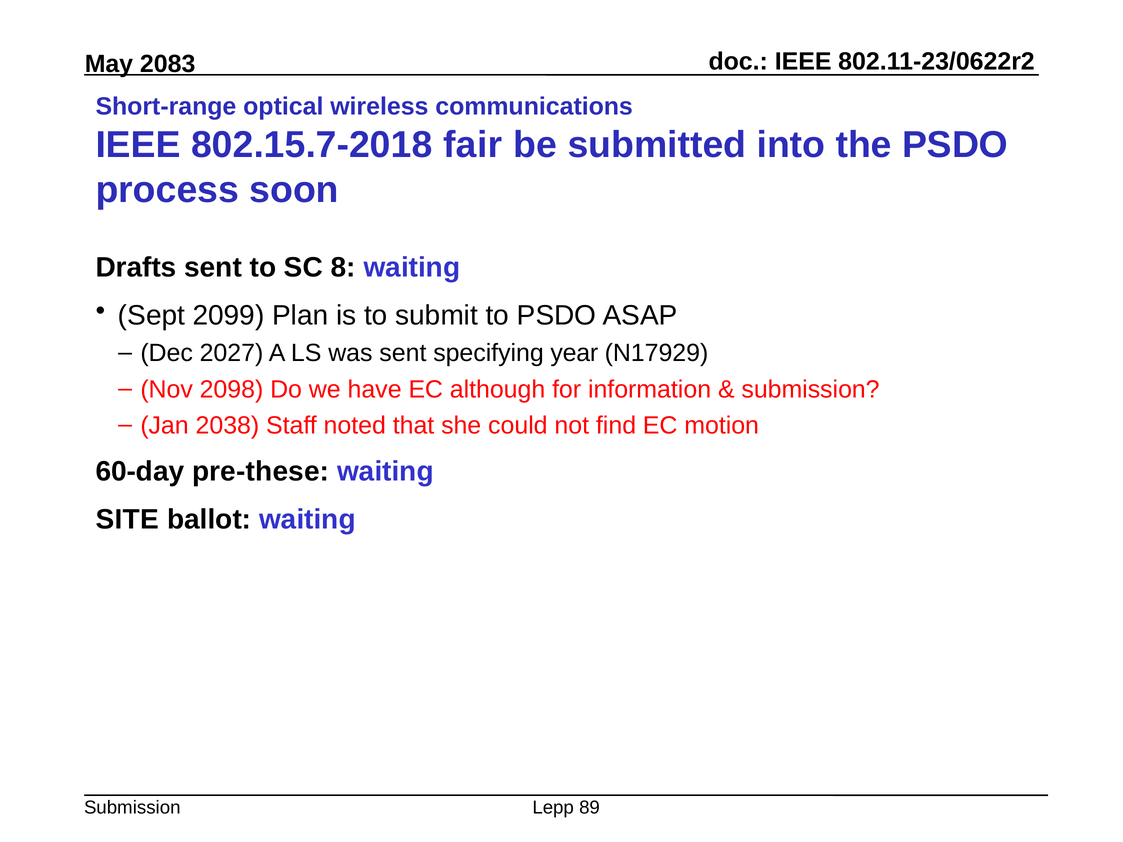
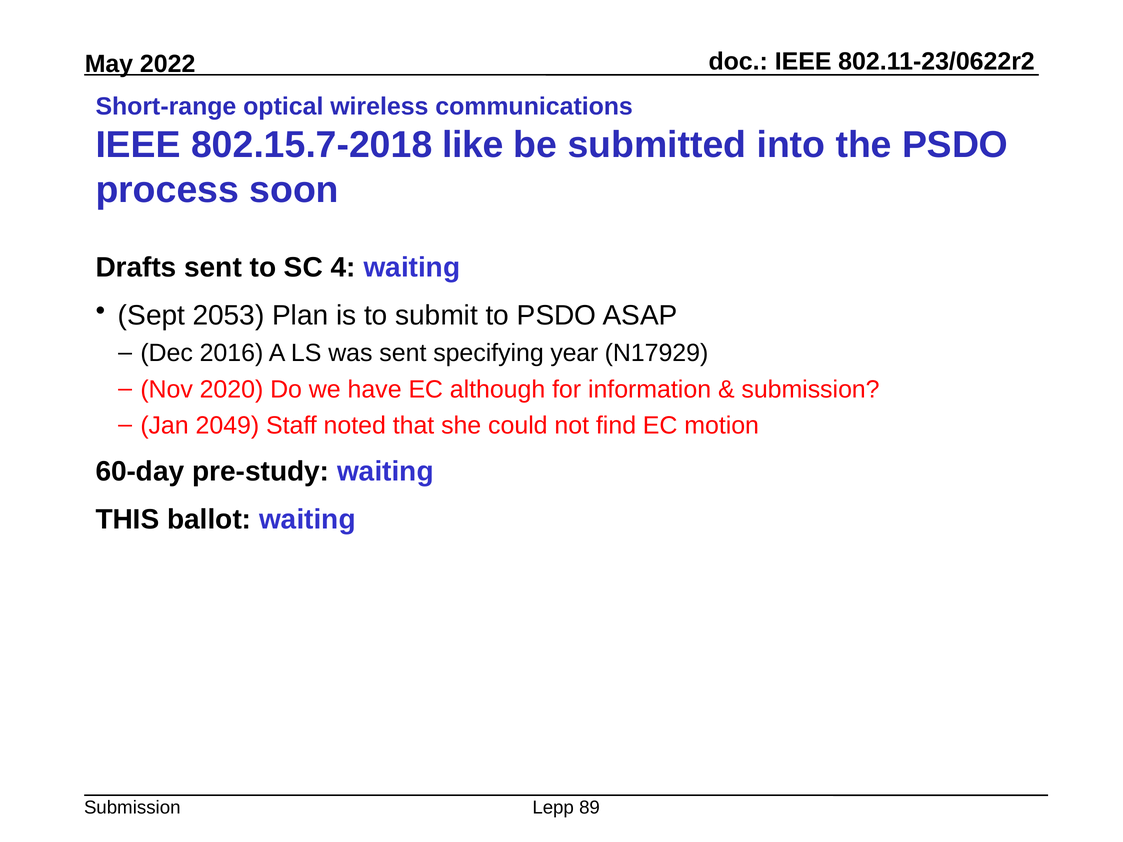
2083: 2083 -> 2022 (168, 64)
fair: fair -> like (473, 145)
8: 8 -> 4 (343, 268)
2099: 2099 -> 2053 (229, 316)
2027: 2027 -> 2016 (231, 353)
2098: 2098 -> 2020 (231, 390)
2038: 2038 -> 2049 (227, 426)
pre-these: pre-these -> pre-study (261, 472)
SITE: SITE -> THIS (127, 520)
